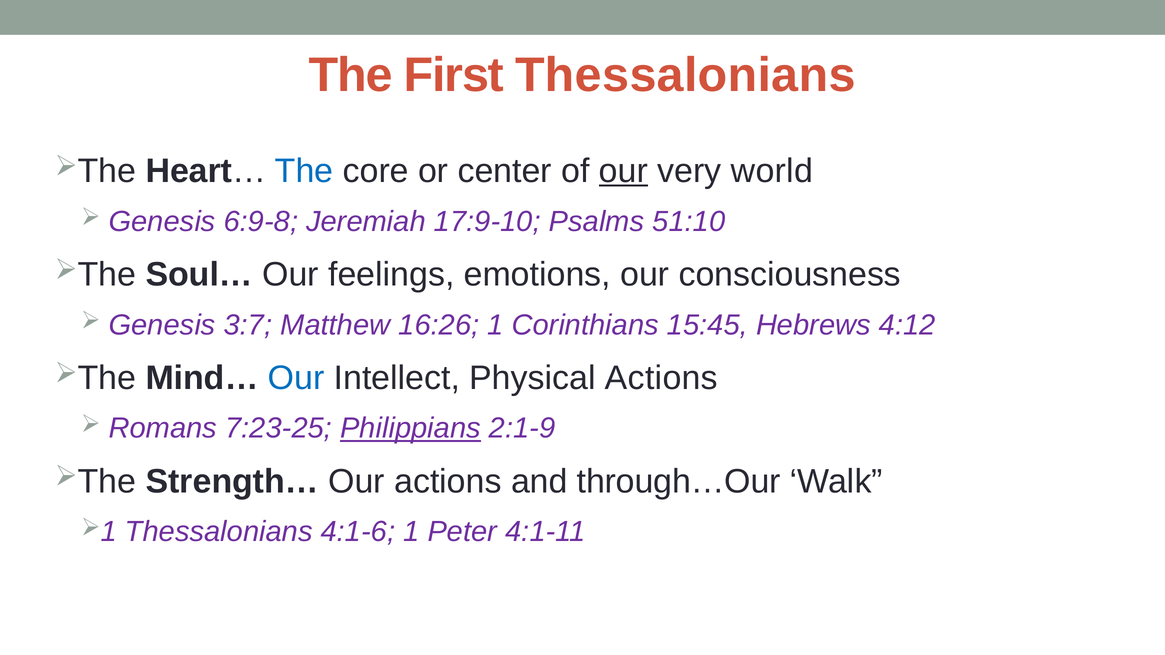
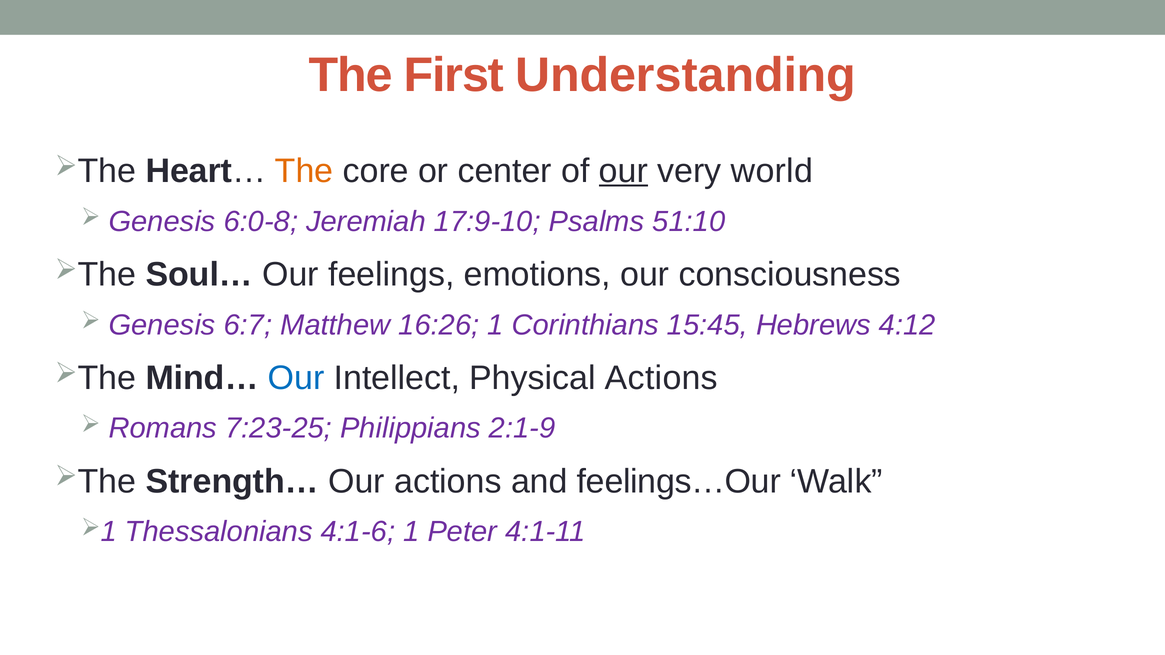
First Thessalonians: Thessalonians -> Understanding (686, 75)
The colour: blue -> orange (304, 171)
6:9-8: 6:9-8 -> 6:0-8 (261, 222)
3:7: 3:7 -> 6:7 (248, 325)
Philippians underline: present -> none (410, 429)
through…Our: through…Our -> feelings…Our (679, 482)
